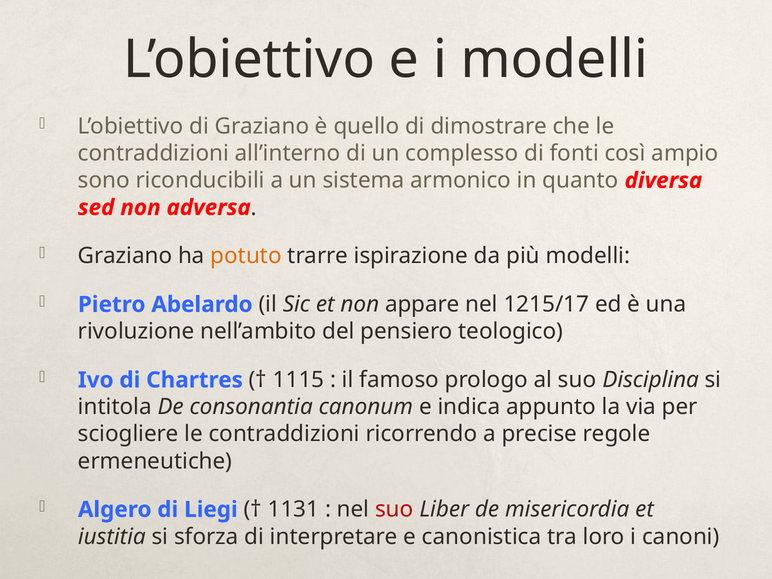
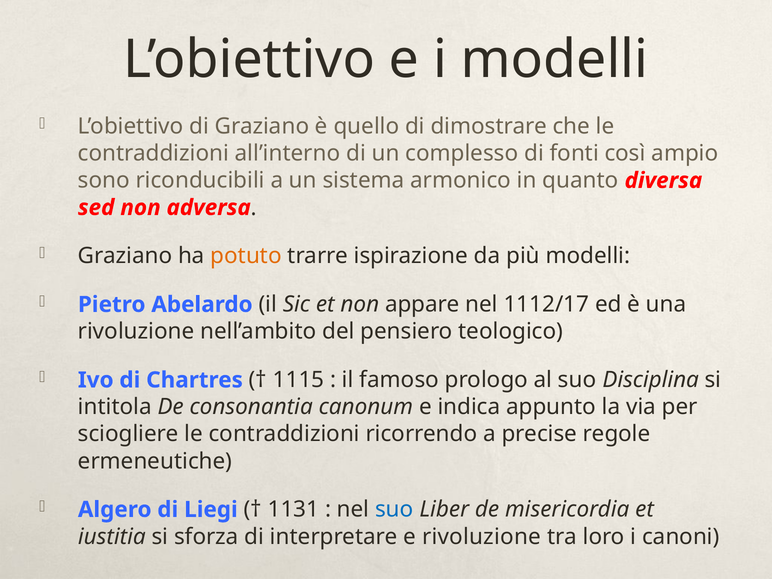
1215/17: 1215/17 -> 1112/17 (546, 305)
suo colour: red -> blue (394, 510)
e canonistica: canonistica -> rivoluzione (482, 537)
